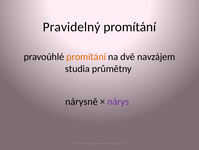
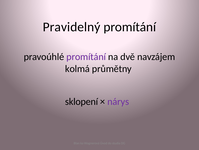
promítání colour: orange -> purple (86, 56)
studia: studia -> kolmá (77, 68)
nárysně: nárysně -> sklopení (82, 101)
